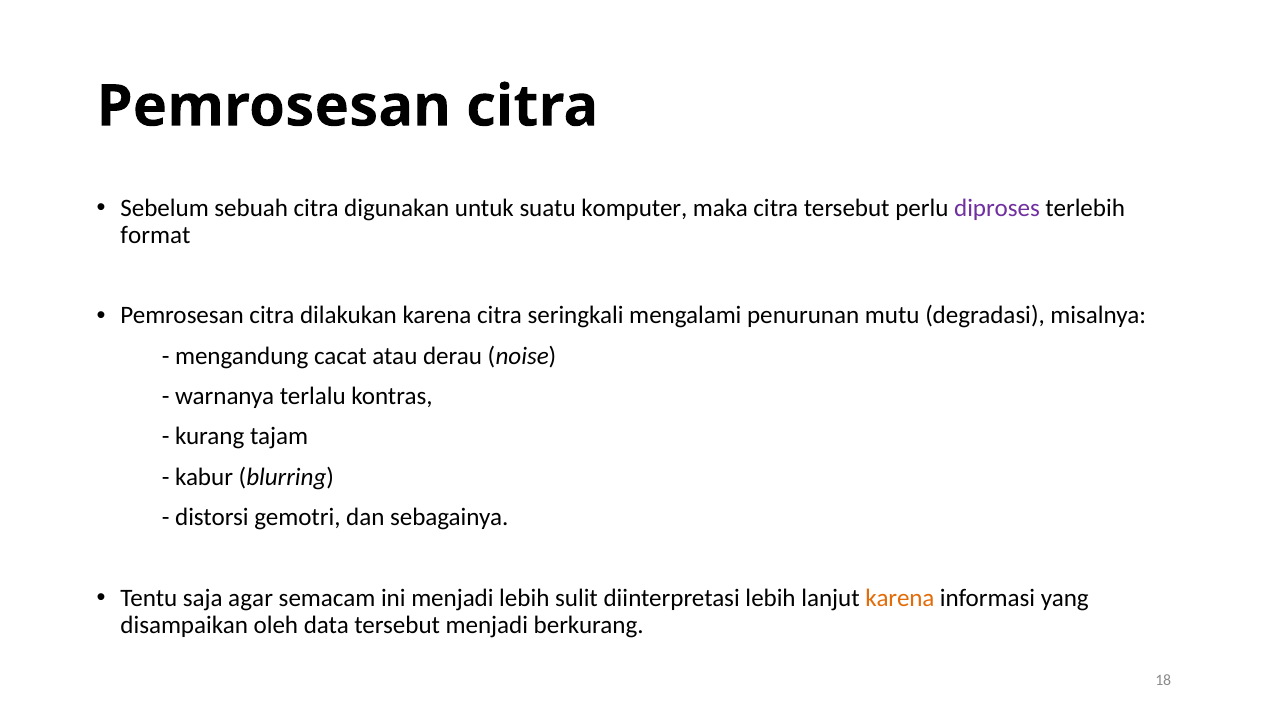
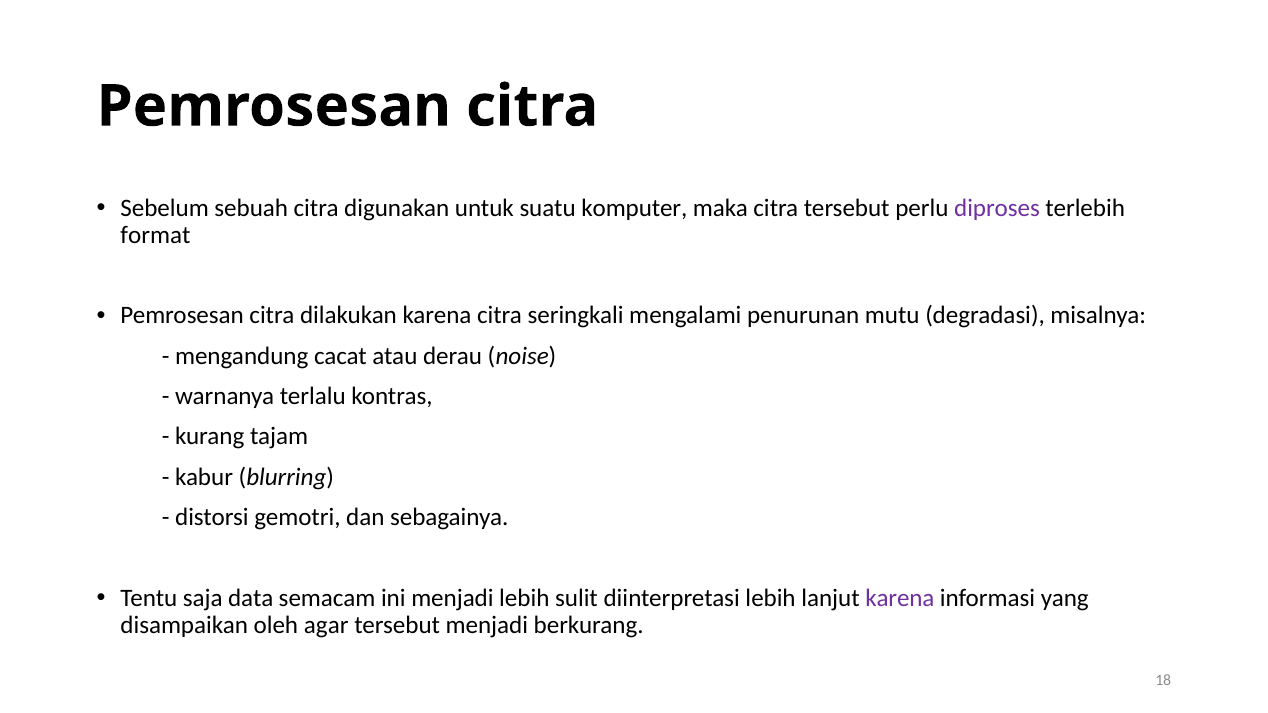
agar: agar -> data (251, 598)
karena colour: orange -> purple (900, 598)
data: data -> agar (326, 625)
